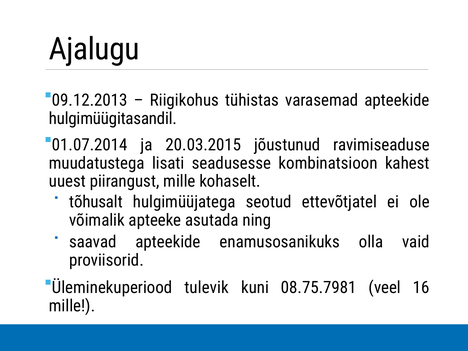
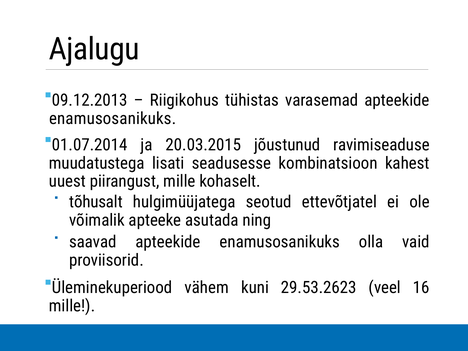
hulgimüügitasandil: hulgimüügitasandil -> enamusosanikuks (113, 118)
tulevik: tulevik -> vähem (207, 288)
08.75.7981: 08.75.7981 -> 29.53.2623 (319, 288)
